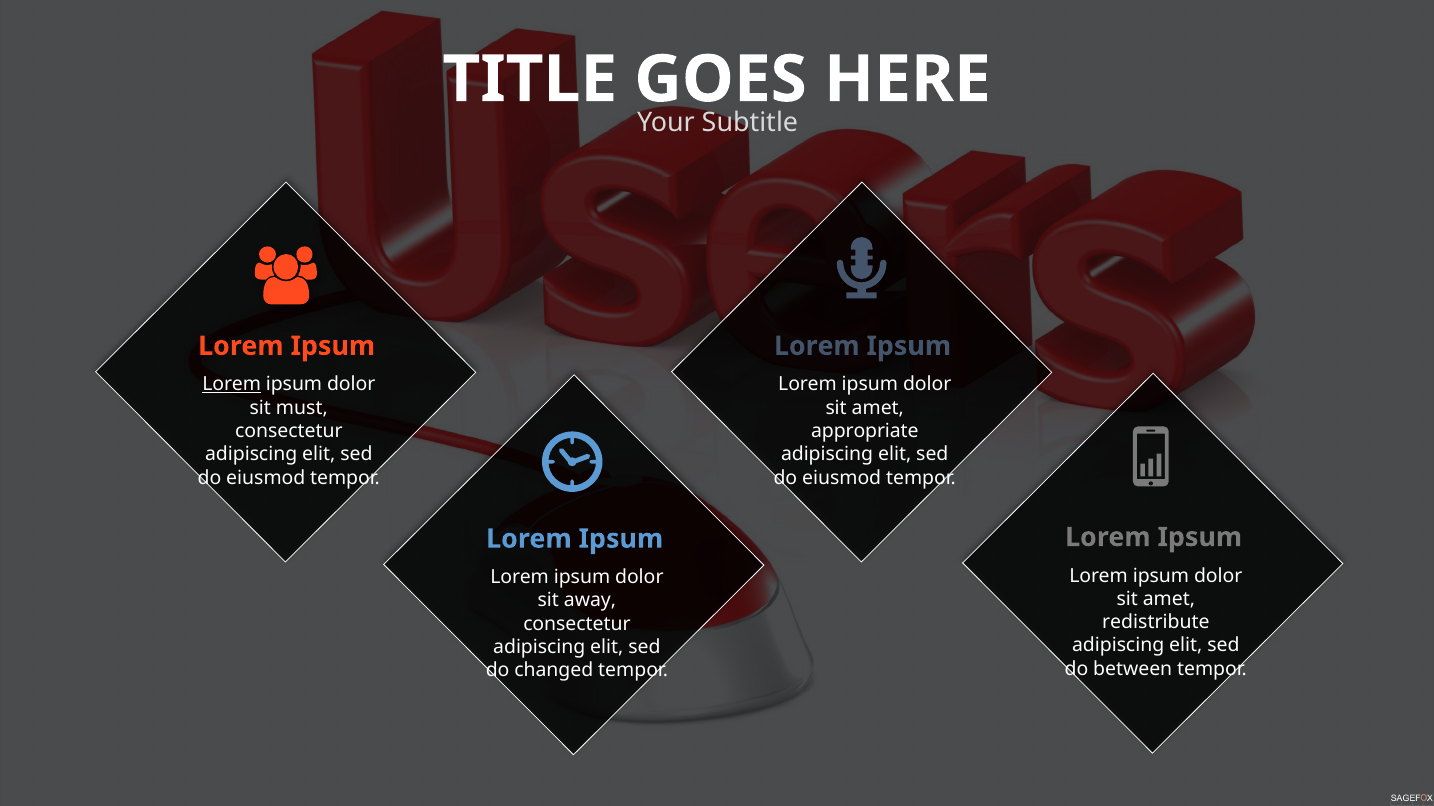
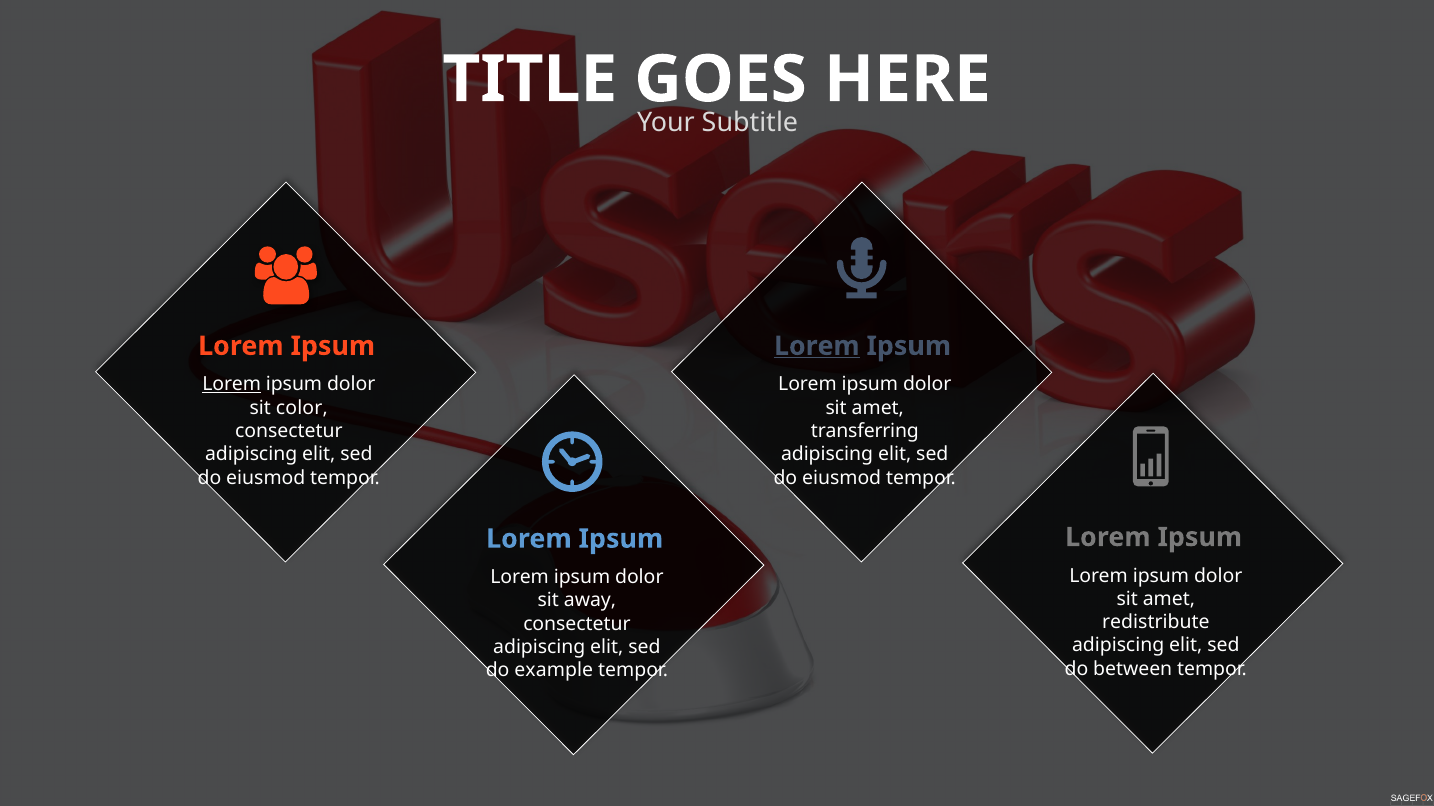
Lorem underline: none -> present (817, 346)
must: must -> color (302, 408)
appropriate: appropriate -> transferring (865, 431)
changed: changed -> example (554, 671)
